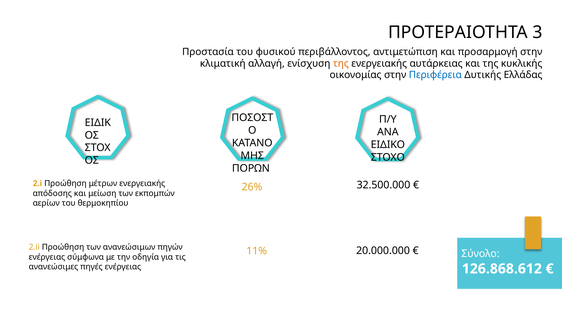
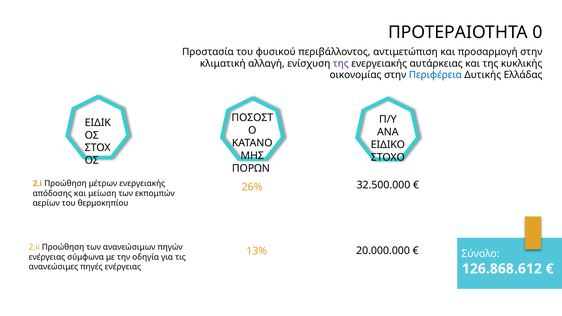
3: 3 -> 0 (537, 32)
της colour: orange -> purple (341, 63)
11%: 11% -> 13% (257, 251)
